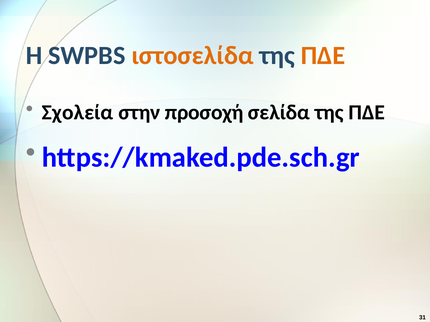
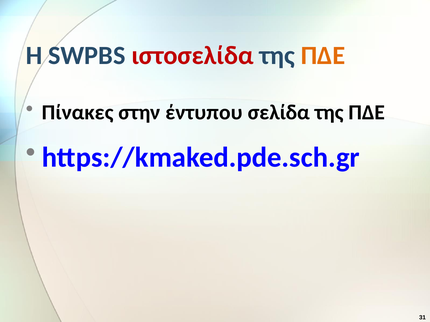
ιστοσελίδα colour: orange -> red (192, 56)
Σχολεία: Σχολεία -> Πίνακες (78, 113)
προσοχή: προσοχή -> έντυπου (204, 113)
